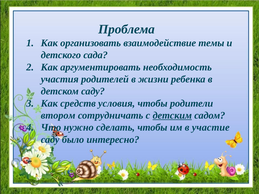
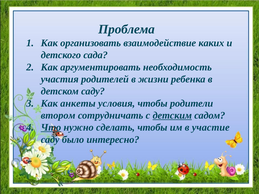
темы: темы -> каких (211, 43)
средств: средств -> анкеты (78, 103)
Что underline: none -> present (51, 128)
